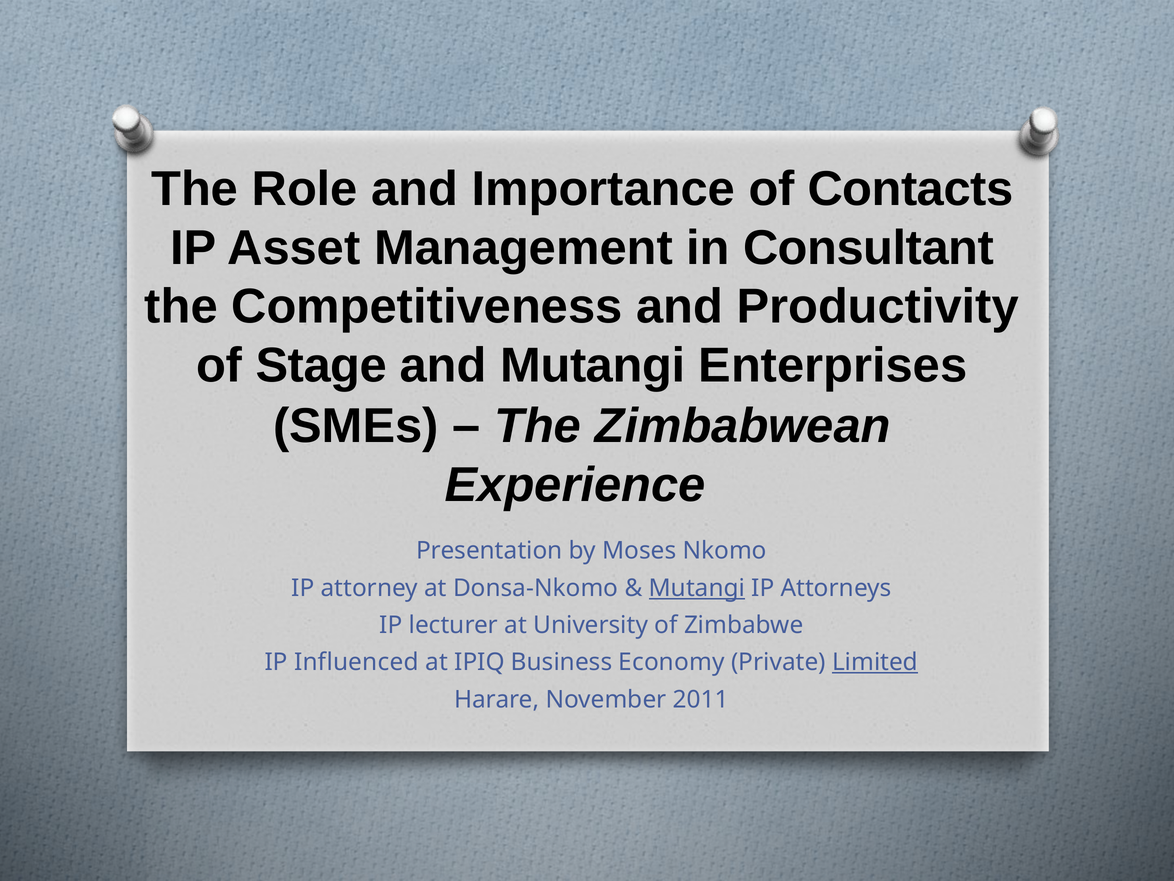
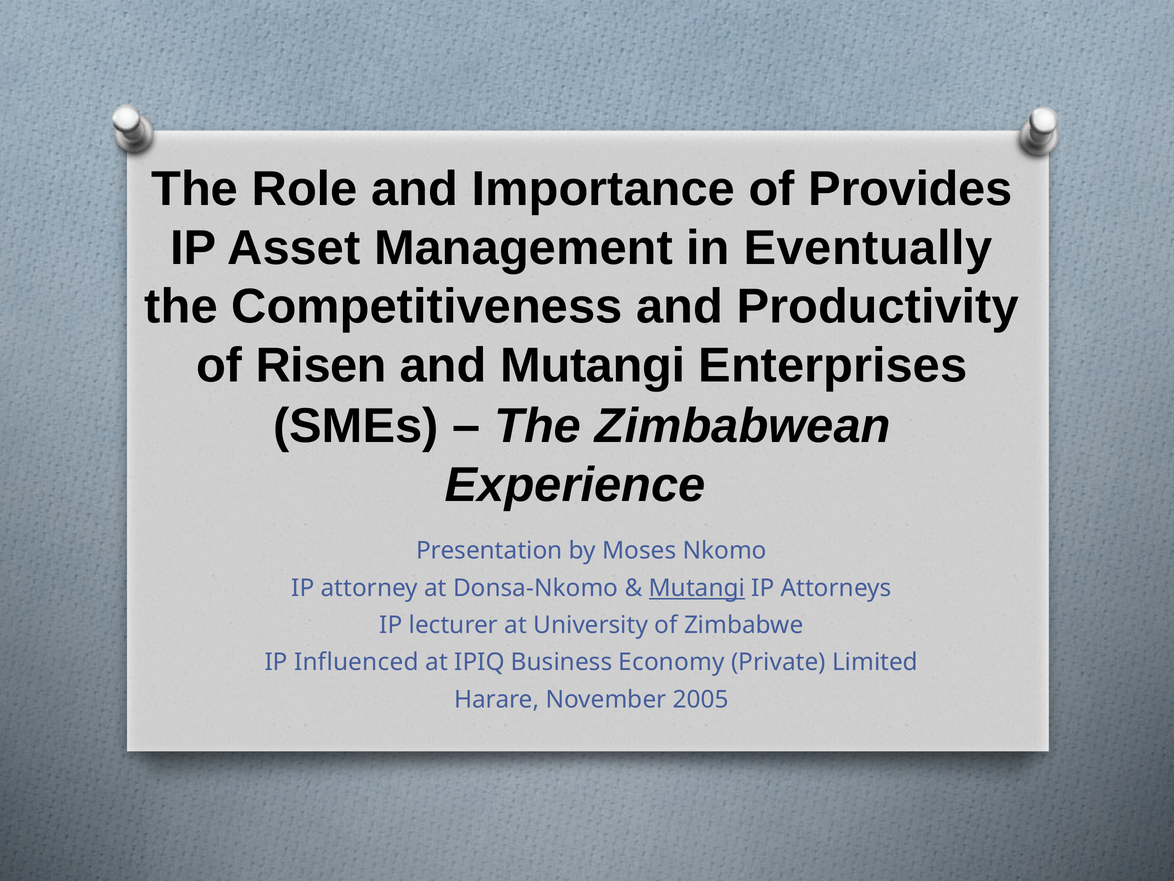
Contacts: Contacts -> Provides (910, 189)
Consultant: Consultant -> Eventually (868, 248)
Stage: Stage -> Risen (321, 365)
Limited underline: present -> none (875, 662)
2011: 2011 -> 2005 (701, 699)
